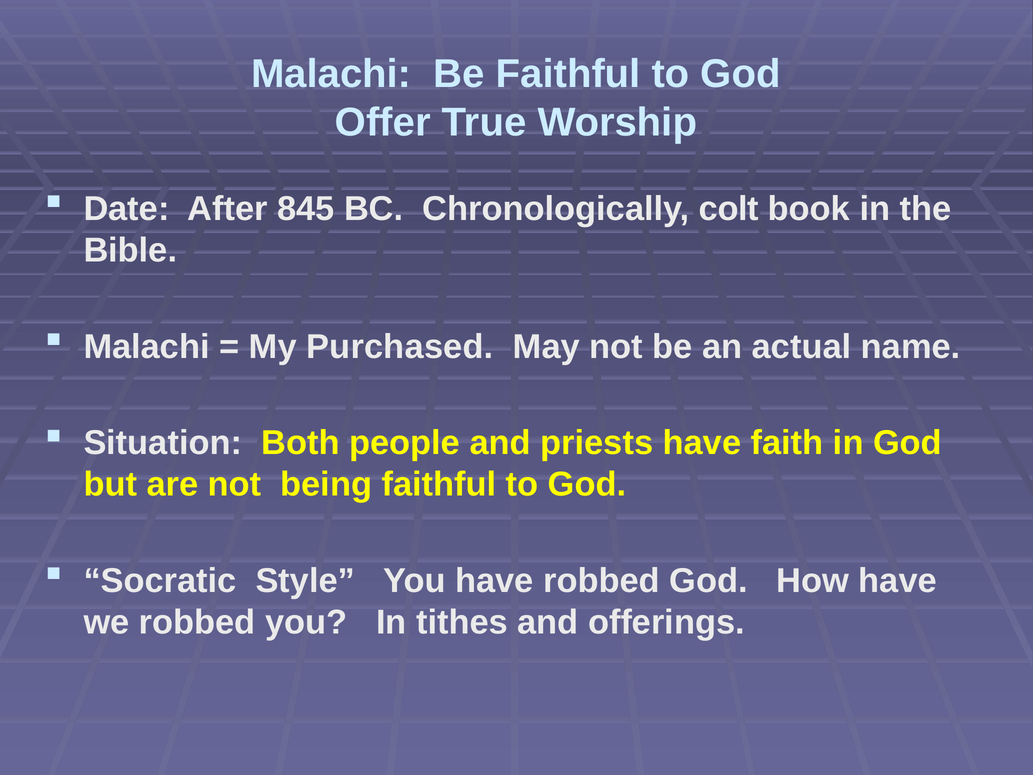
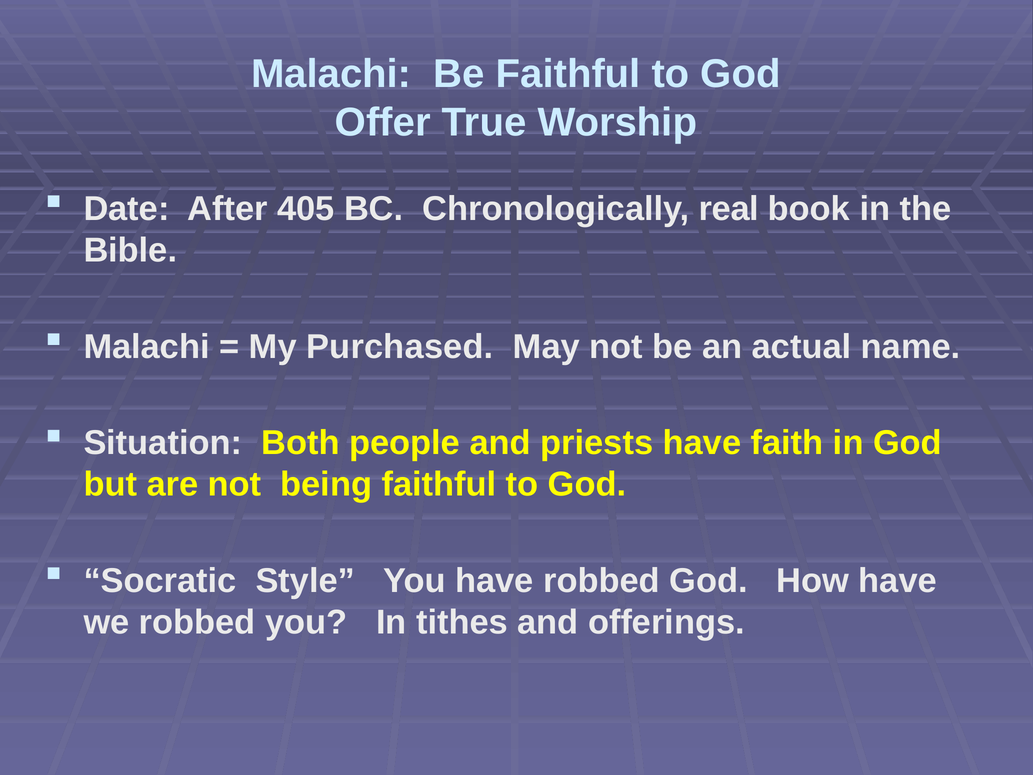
845: 845 -> 405 (306, 209)
colt: colt -> real (729, 209)
